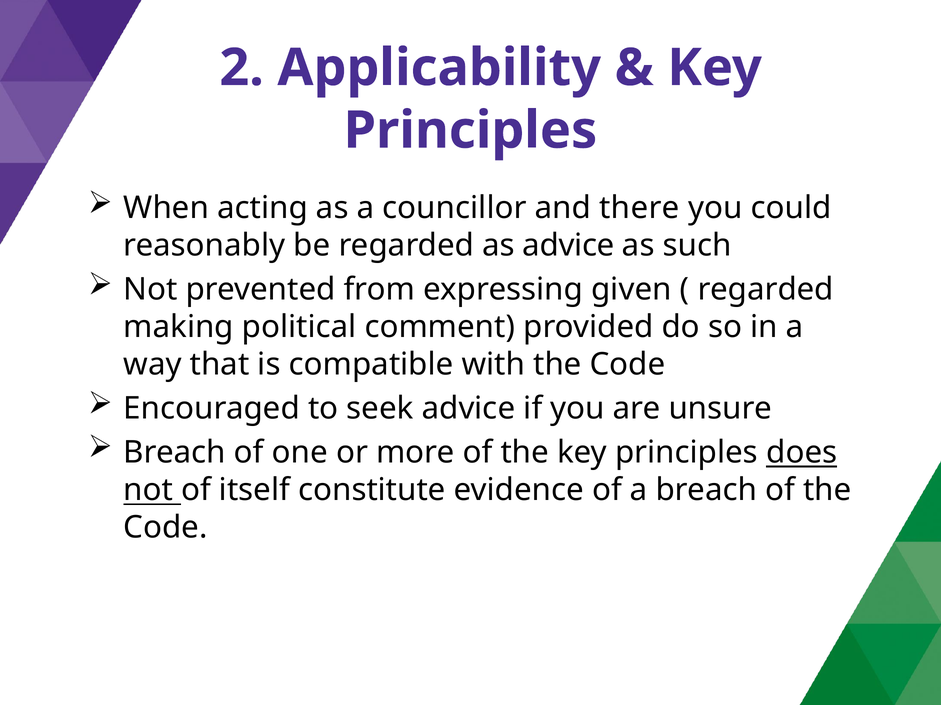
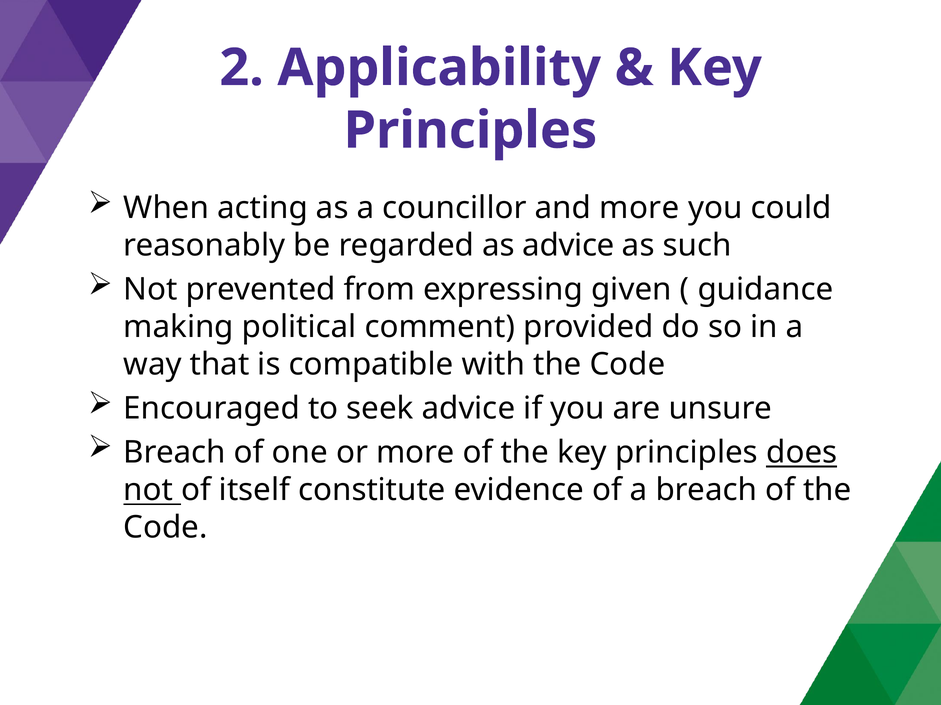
and there: there -> more (639, 208)
regarded: regarded -> guidance (766, 290)
